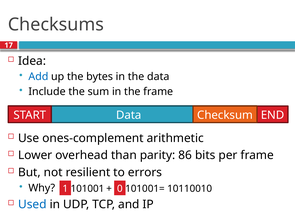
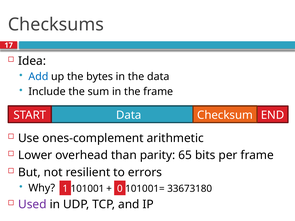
86: 86 -> 65 (185, 155)
10110010: 10110010 -> 33673180 (190, 189)
Used colour: blue -> purple (32, 205)
